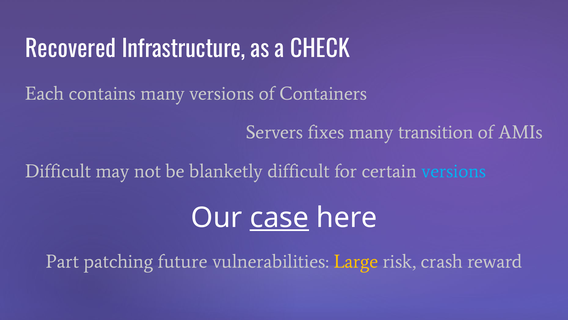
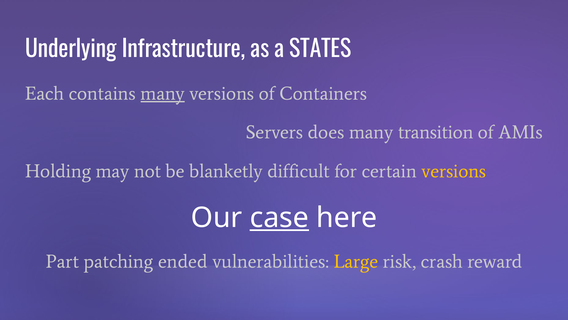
Recovered: Recovered -> Underlying (71, 49)
CHECK: CHECK -> STATES (320, 49)
many underline: none -> present (163, 93)
fixes: fixes -> does (326, 132)
Difficult: Difficult -> Holding (58, 171)
versions colour: light blue -> yellow (454, 171)
future: future -> ended (183, 261)
